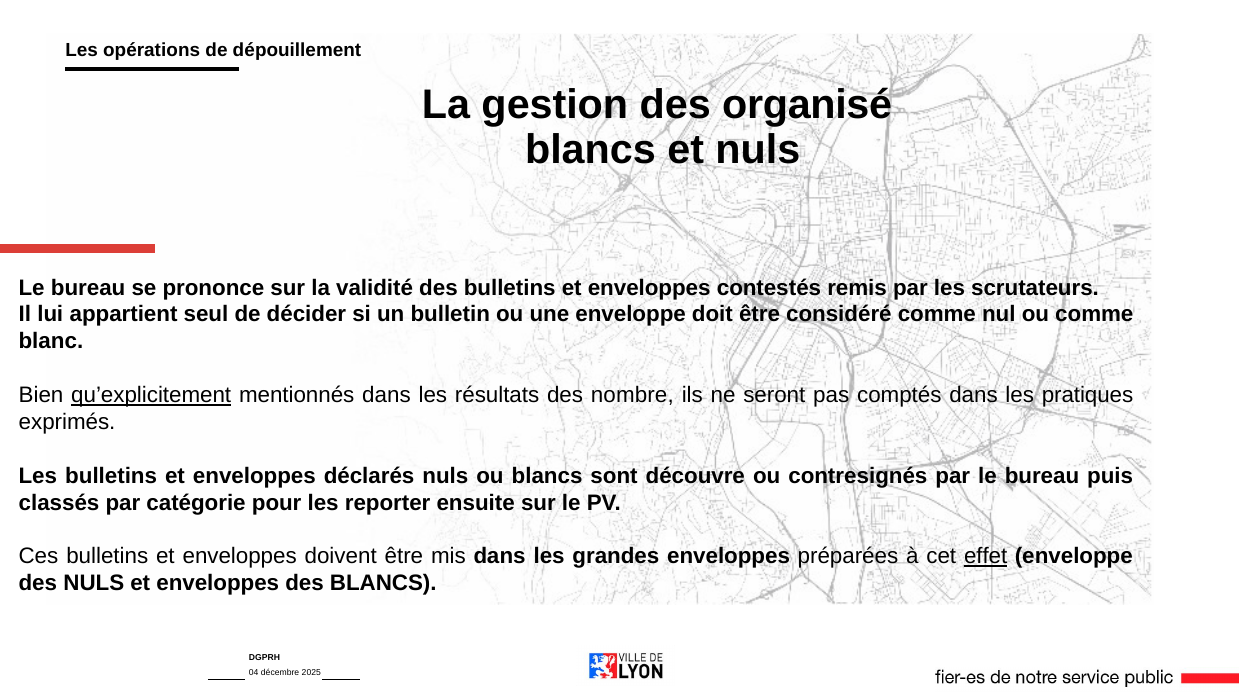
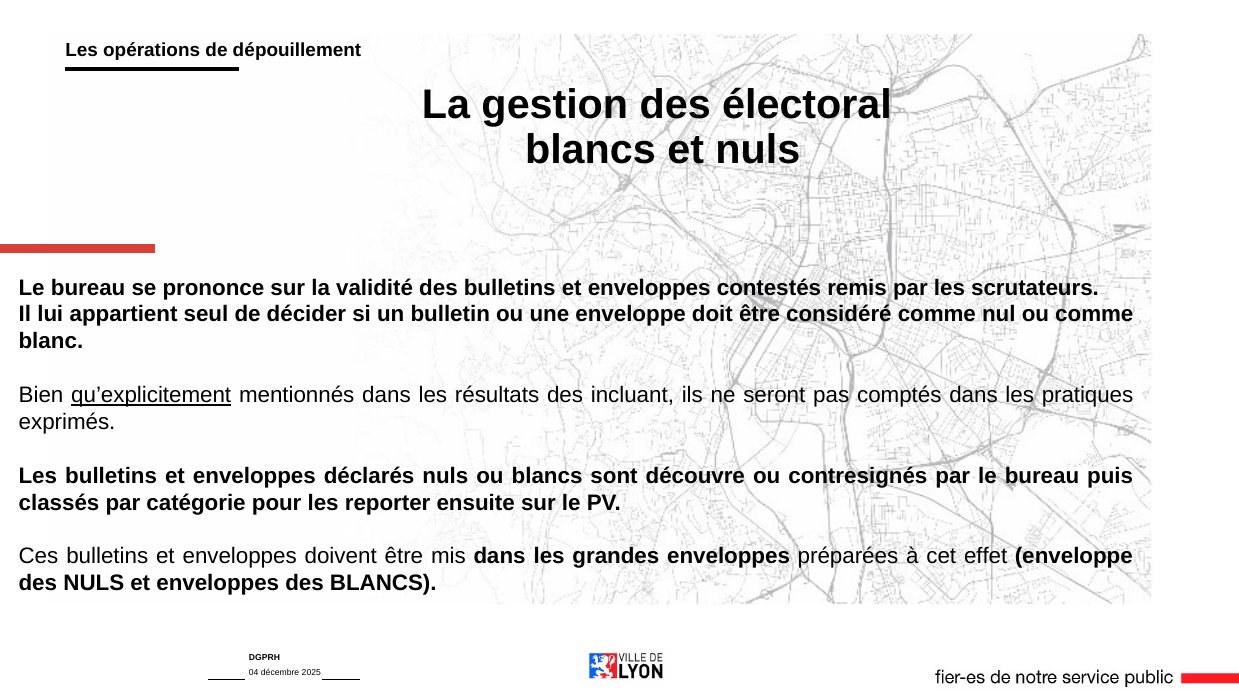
organisé: organisé -> électoral (807, 105)
nombre: nombre -> incluant (632, 395)
effet underline: present -> none (986, 556)
